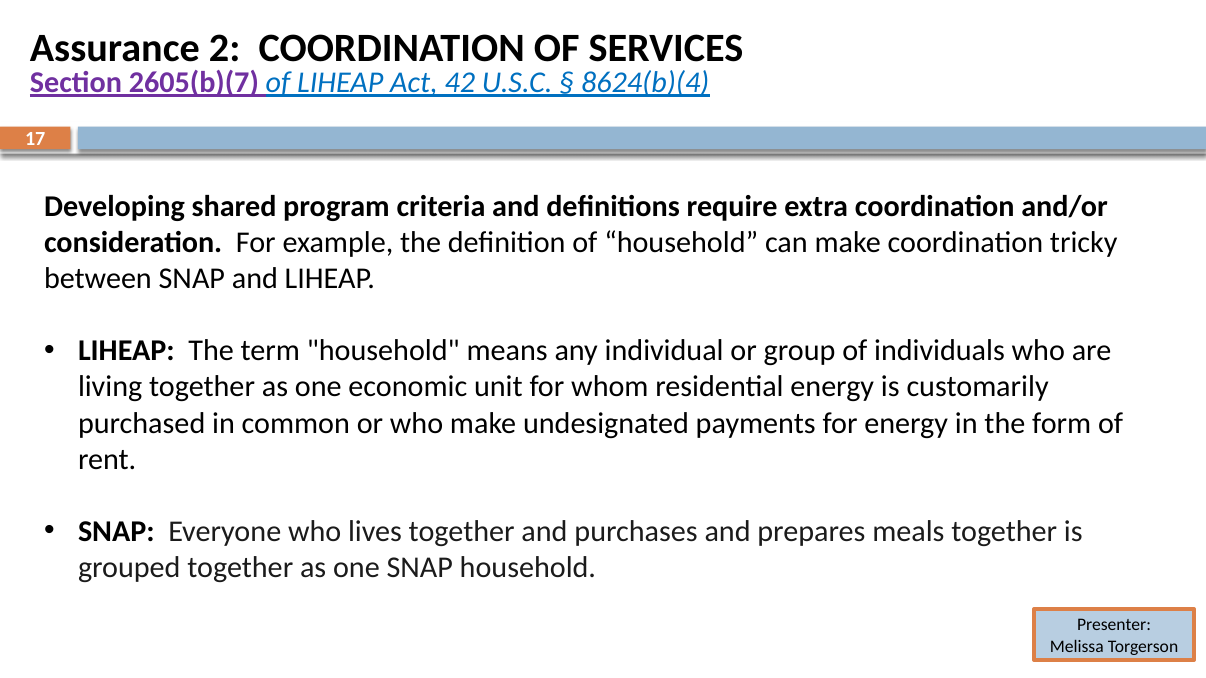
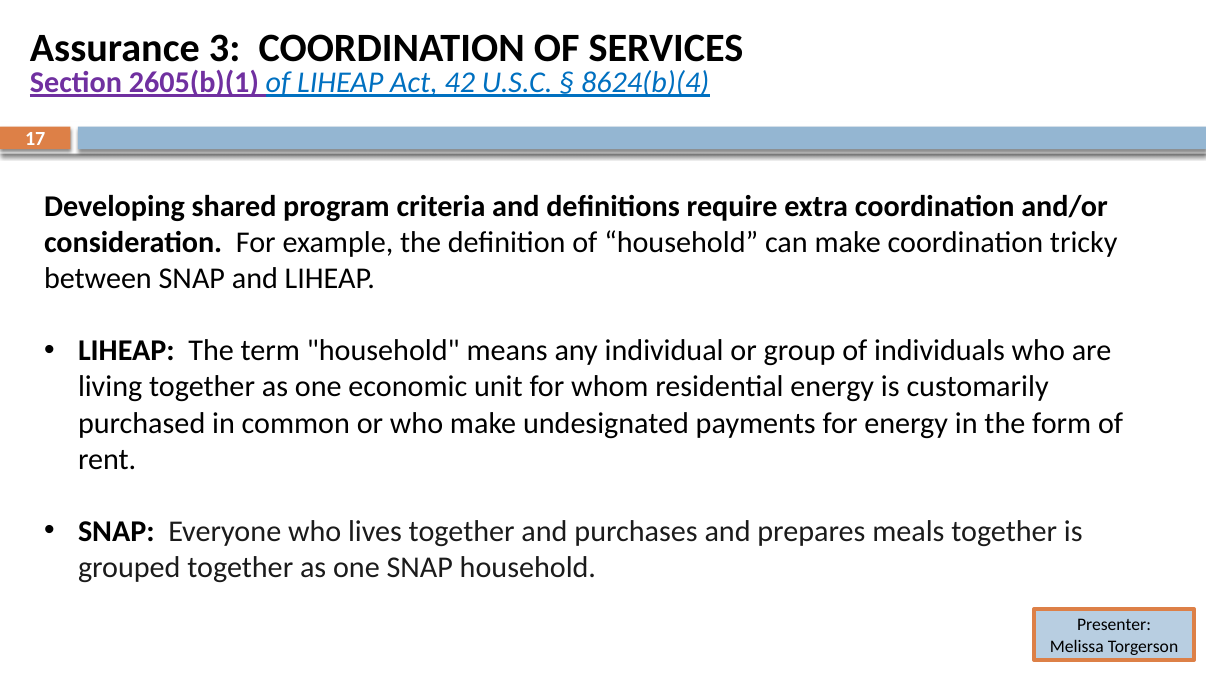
2: 2 -> 3 (225, 48)
2605(b)(7: 2605(b)(7 -> 2605(b)(1 (194, 83)
